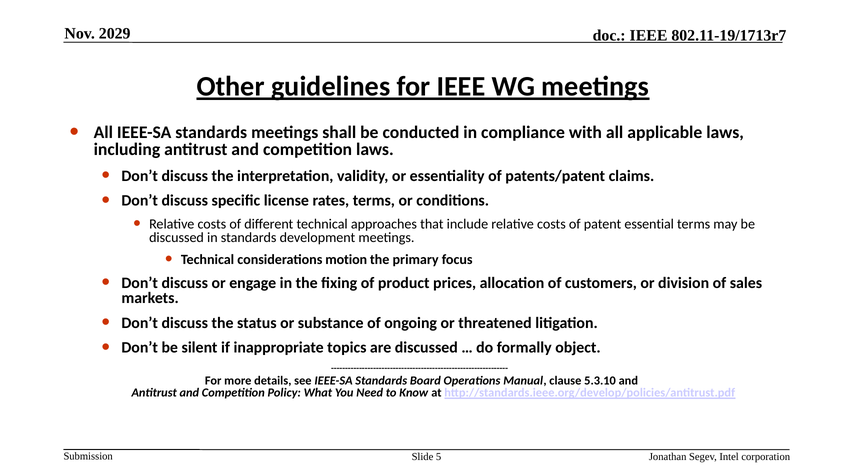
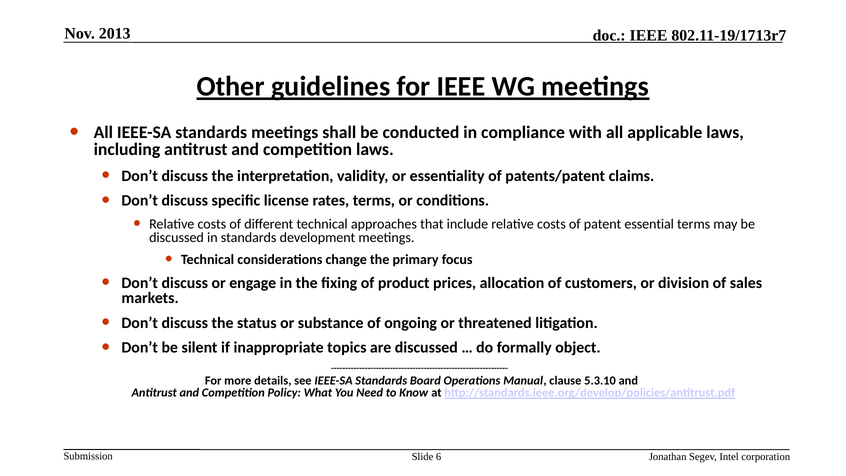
2029: 2029 -> 2013 (115, 34)
motion: motion -> change (346, 260)
5: 5 -> 6 (439, 456)
